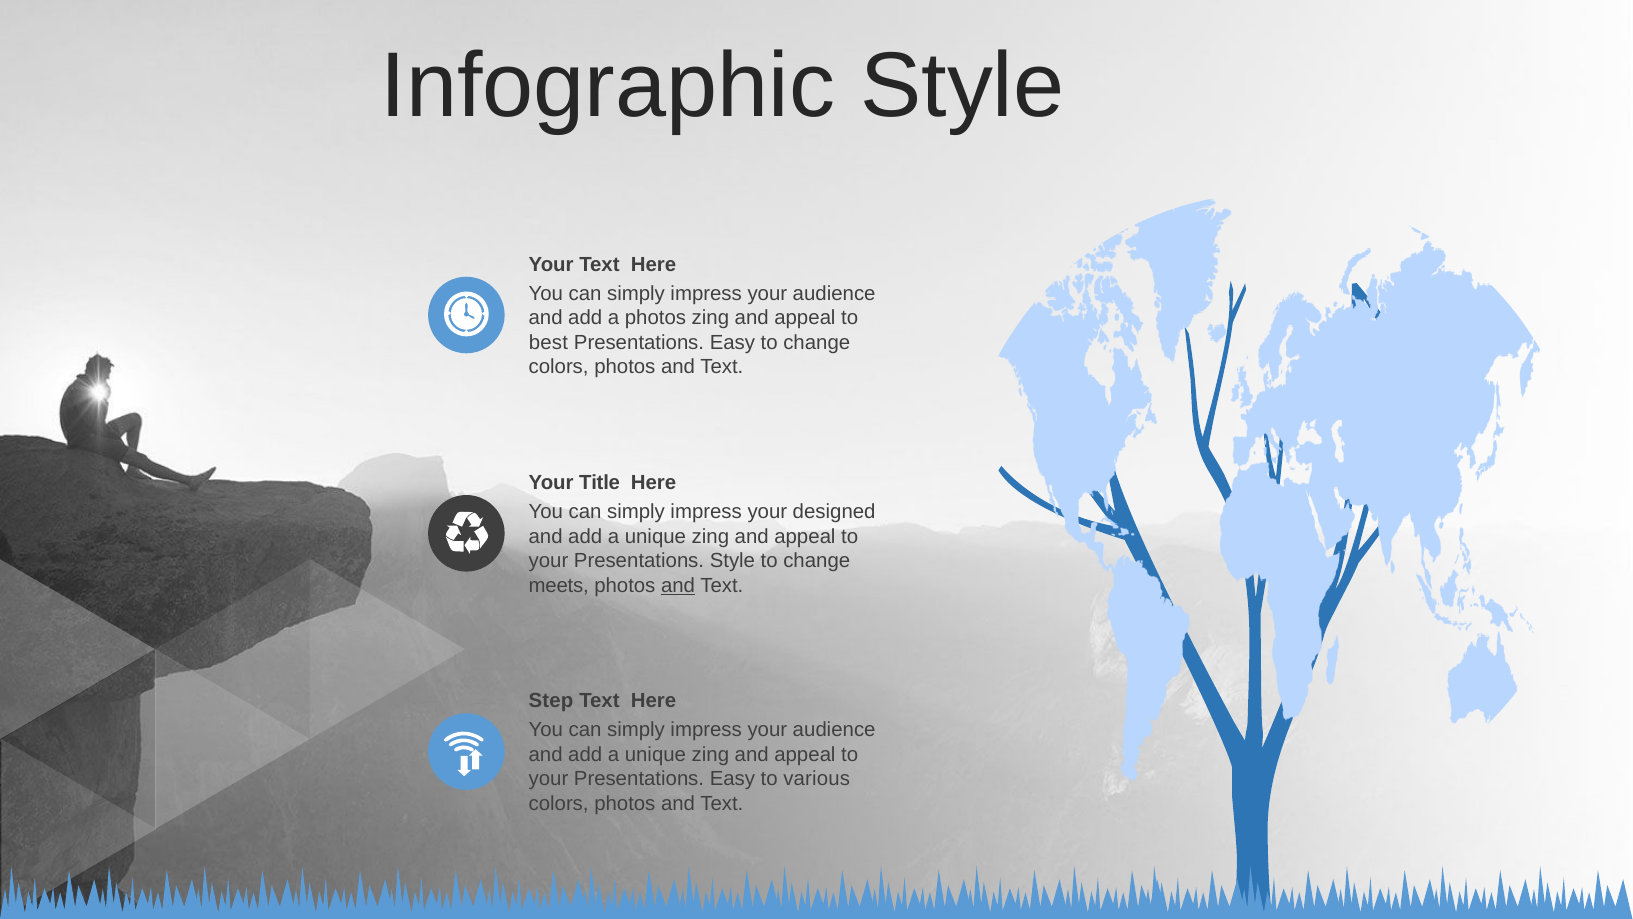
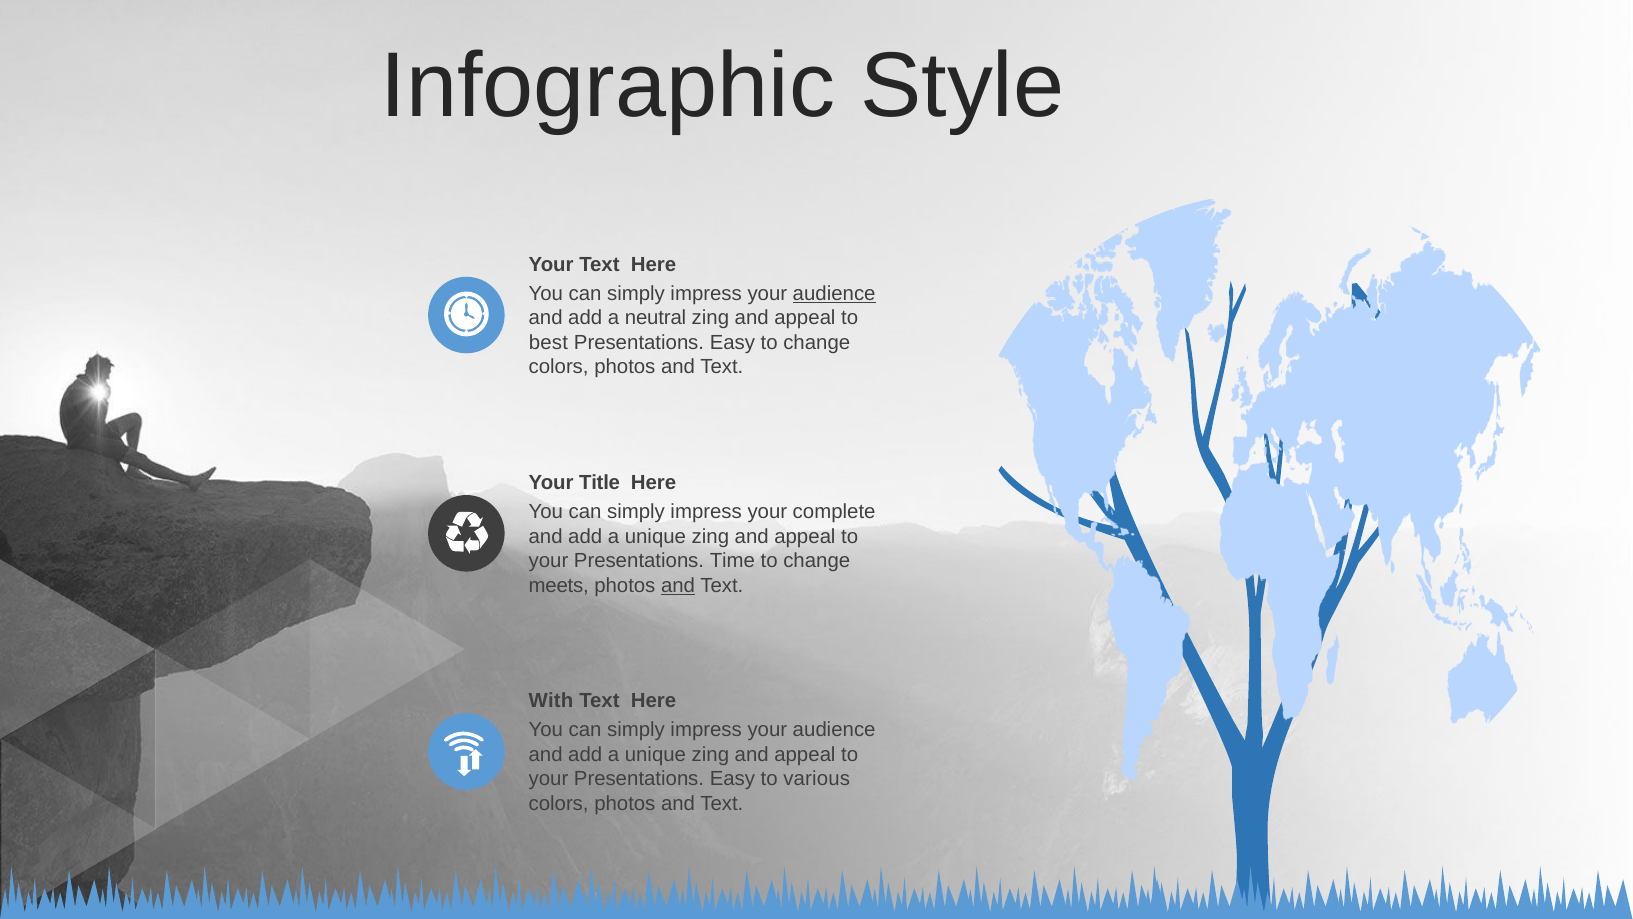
audience underline: none -> present (834, 293)
a photos: photos -> neutral (656, 318)
designed: designed -> complete (834, 512)
Presentations Style: Style -> Time (732, 561)
Step: Step -> With (551, 701)
